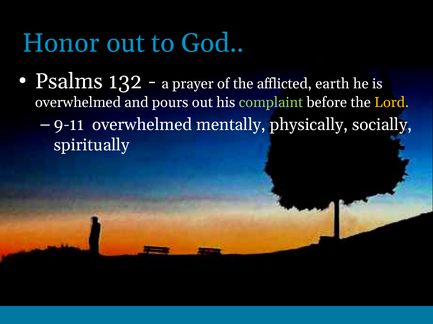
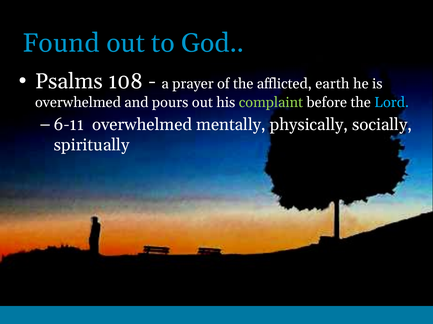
Honor: Honor -> Found (61, 43)
132: 132 -> 108 (126, 82)
Lord colour: yellow -> light blue (392, 103)
9-11: 9-11 -> 6-11 (69, 125)
